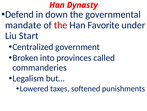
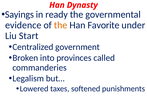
Defend: Defend -> Sayings (19, 14)
down: down -> ready (57, 14)
mandate: mandate -> evidence (23, 25)
the colour: red -> orange (61, 25)
